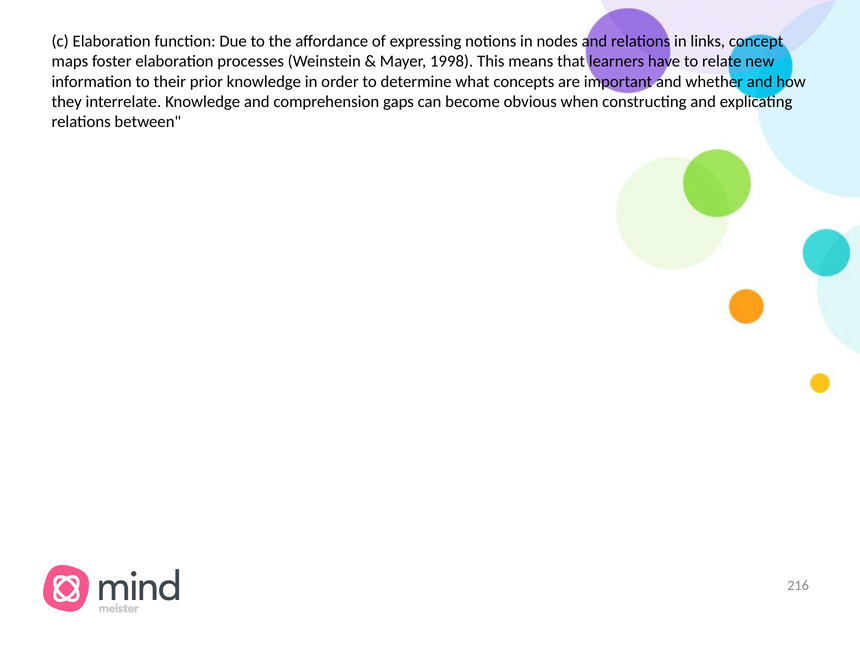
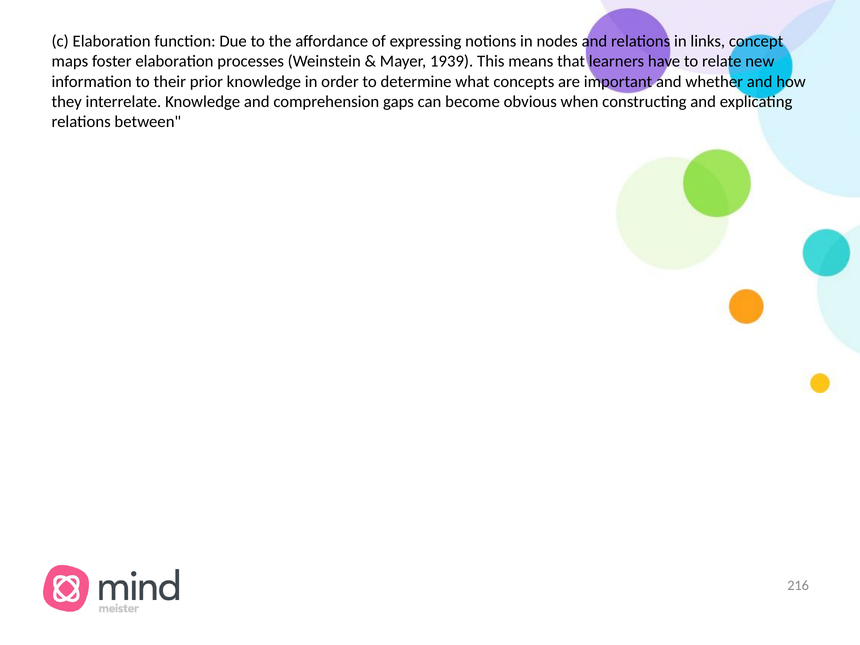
1998: 1998 -> 1939 (452, 61)
